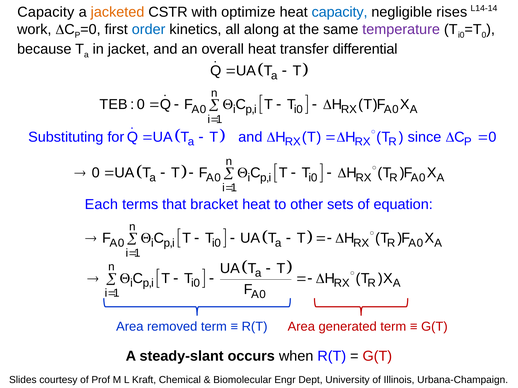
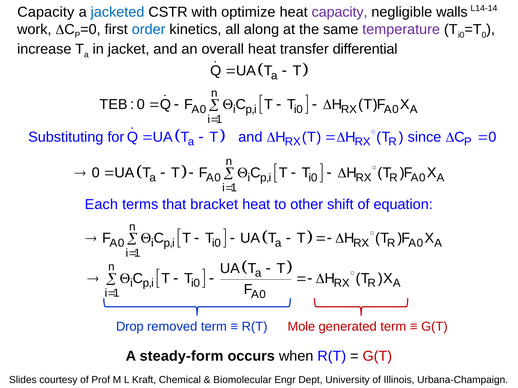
jacketed colour: orange -> blue (118, 12)
capacity colour: blue -> purple (340, 12)
rises: rises -> walls (452, 12)
because: because -> increase (44, 49)
sets: sets -> shift (340, 205)
Area: Area -> Drop (130, 327)
R(T Area: Area -> Mole (301, 327)
steady-slant: steady-slant -> steady-form (182, 356)
